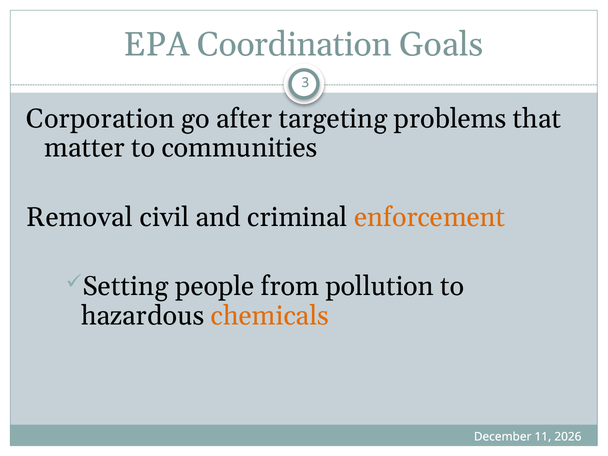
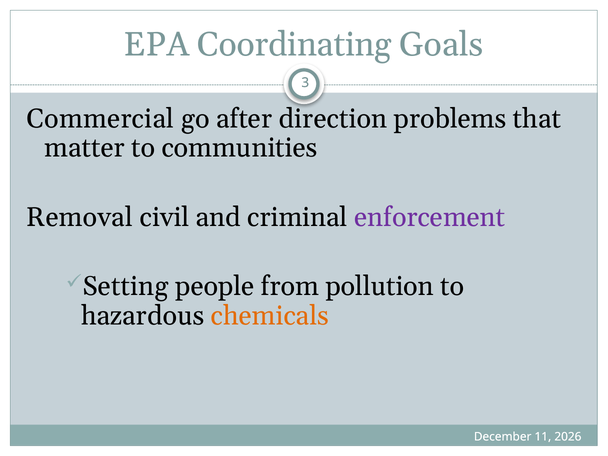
Coordination: Coordination -> Coordinating (294, 45)
Corporation: Corporation -> Commercial (100, 119)
targeting: targeting -> direction (333, 119)
enforcement colour: orange -> purple (430, 217)
